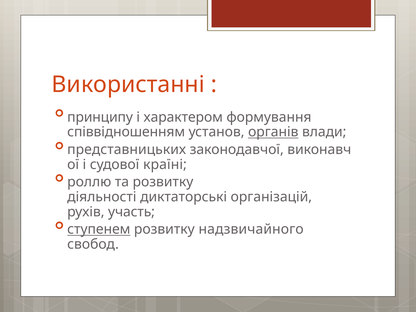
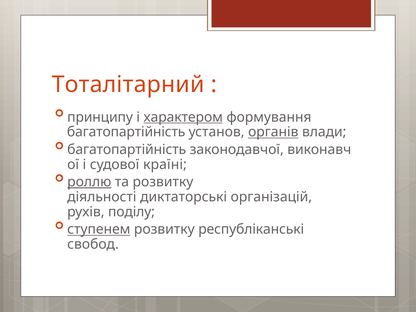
Використанні: Використанні -> Тоталітарний (128, 84)
характером underline: none -> present (183, 117)
співвідношенням: співвідношенням -> багатопартійність (126, 132)
представницьких: представницьких -> багатопартійність (127, 150)
роллю underline: none -> present (89, 182)
участь: участь -> поділу (131, 212)
надзвичайного: надзвичайного -> республіканські (251, 229)
